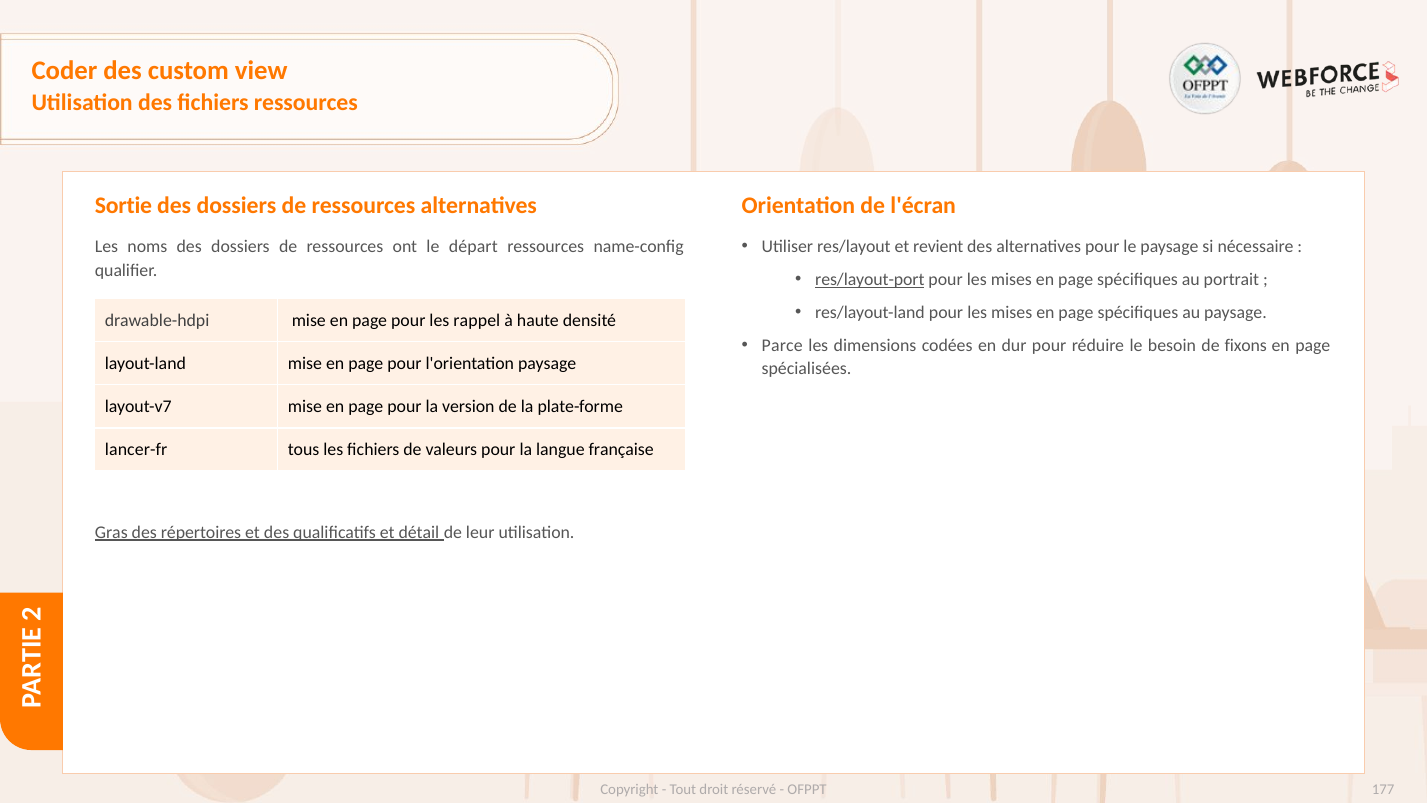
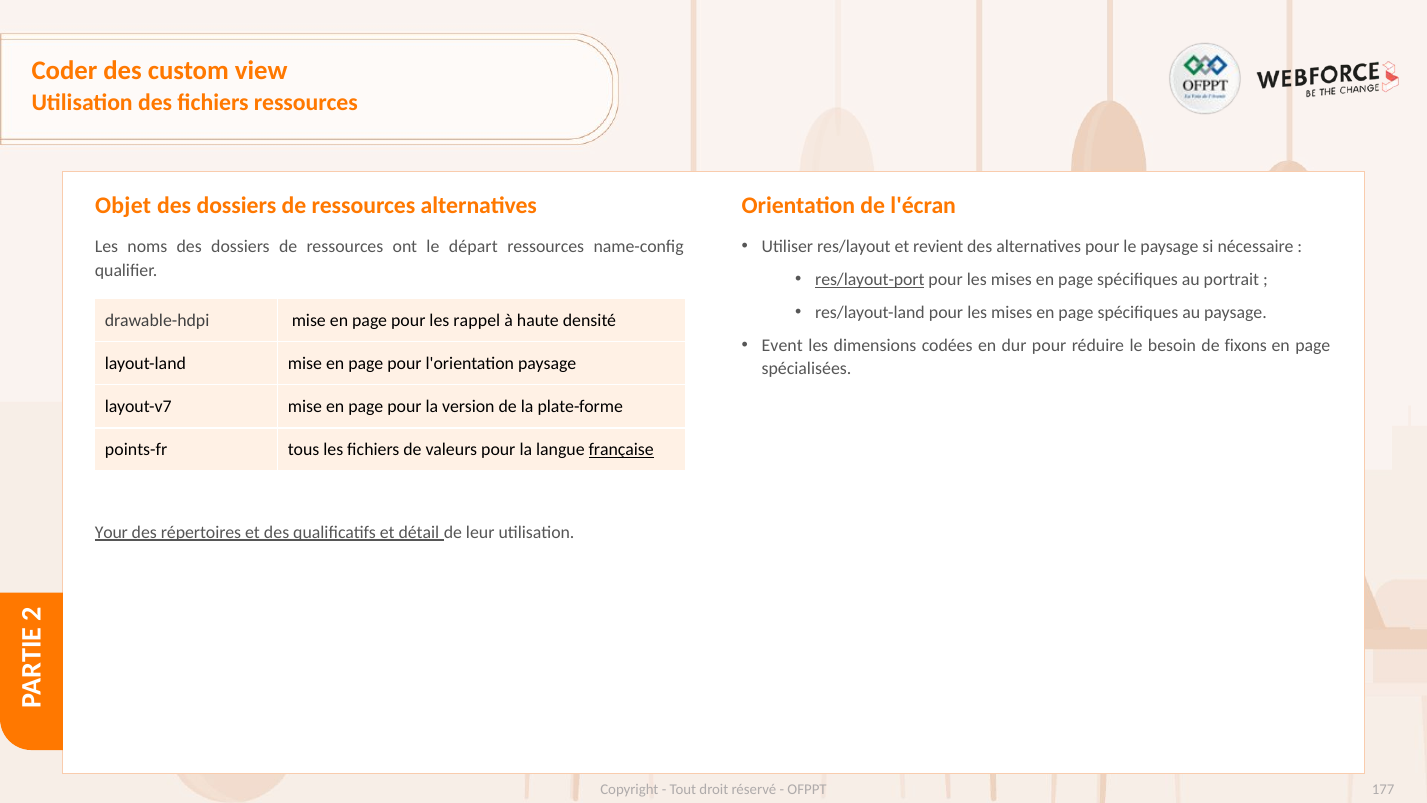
Sortie: Sortie -> Objet (123, 206)
Parce: Parce -> Event (782, 345)
lancer-fr: lancer-fr -> points-fr (136, 449)
française underline: none -> present (621, 449)
Gras: Gras -> Your (111, 532)
